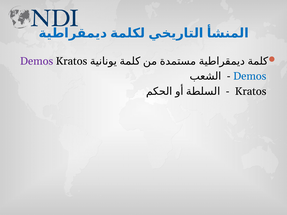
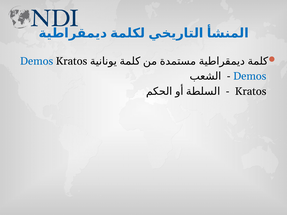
Demos colour: purple -> blue (37, 61)
